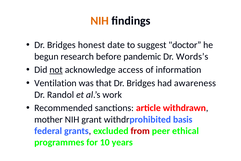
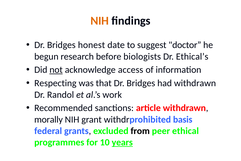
pandemic: pandemic -> biologists (142, 56)
Words’s: Words’s -> Ethical’s (192, 56)
Ventilation: Ventilation -> Respecting (55, 83)
had awareness: awareness -> withdrawn (195, 83)
mother: mother -> morally (49, 119)
from colour: red -> black (140, 131)
years underline: none -> present (122, 142)
